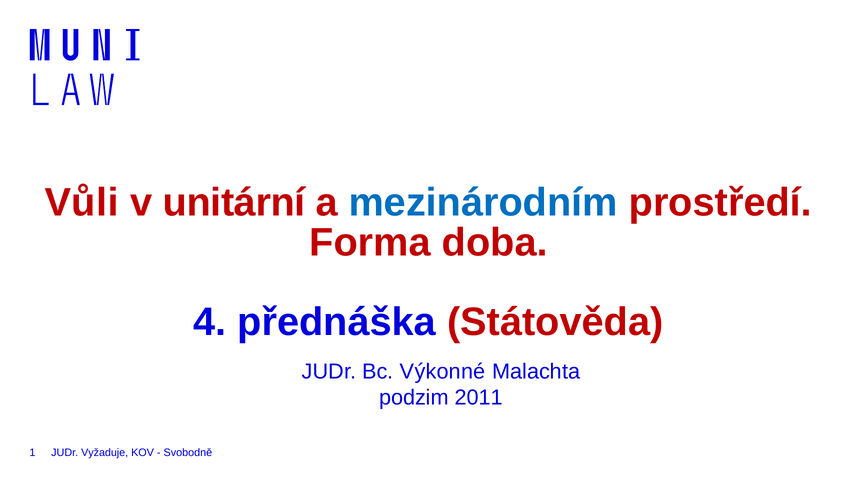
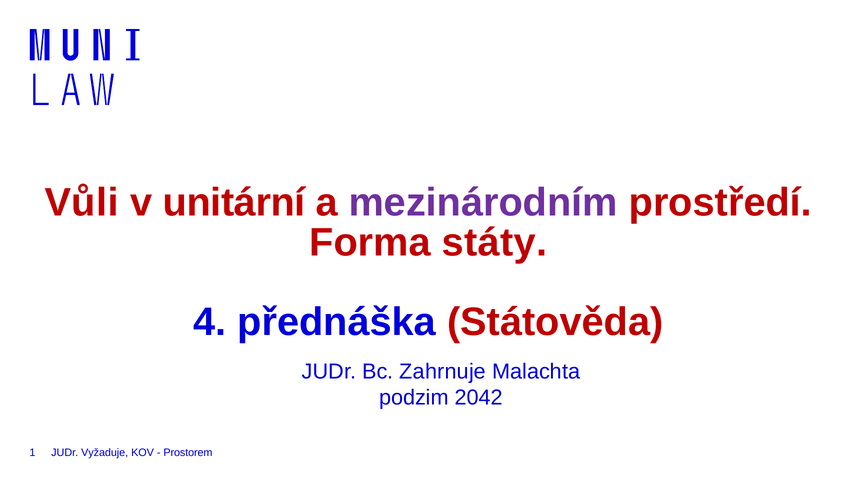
mezinárodním colour: blue -> purple (483, 202)
doba: doba -> státy (495, 242)
Výkonné: Výkonné -> Zahrnuje (443, 372)
2011: 2011 -> 2042 (479, 398)
Svobodně: Svobodně -> Prostorem (188, 453)
